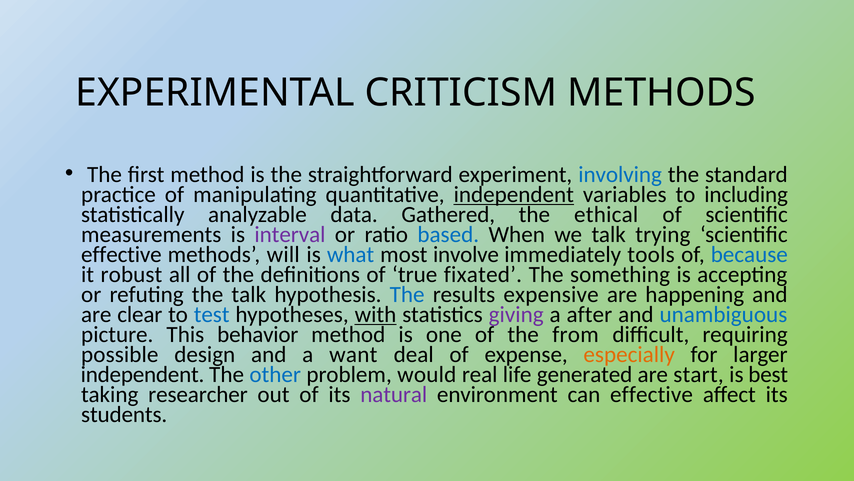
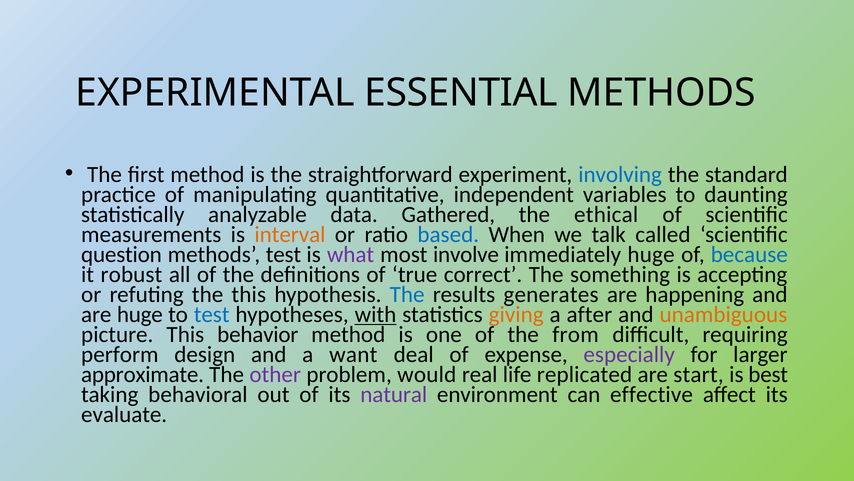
CRITICISM: CRITICISM -> ESSENTIAL (461, 93)
independent underline: present -> none (514, 194)
including: including -> daunting (746, 194)
interval colour: purple -> orange (290, 234)
trying: trying -> called (663, 234)
effective: effective -> question (121, 254)
methods will: will -> test (283, 254)
what colour: blue -> purple (351, 254)
immediately tools: tools -> huge (651, 254)
fixated: fixated -> correct (483, 274)
the talk: talk -> this (249, 294)
expensive: expensive -> generates (551, 294)
are clear: clear -> huge (140, 314)
giving colour: purple -> orange (516, 314)
unambiguous colour: blue -> orange (723, 314)
possible: possible -> perform (120, 354)
especially colour: orange -> purple (629, 354)
independent: independent -> approximate (143, 374)
other colour: blue -> purple (275, 374)
generated: generated -> replicated (584, 374)
researcher: researcher -> behavioral (198, 394)
students: students -> evaluate (124, 414)
